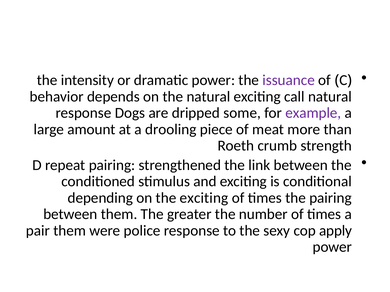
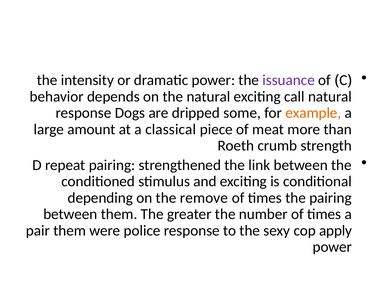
example colour: purple -> orange (313, 113)
drooling: drooling -> classical (171, 130)
the exciting: exciting -> remove (204, 198)
